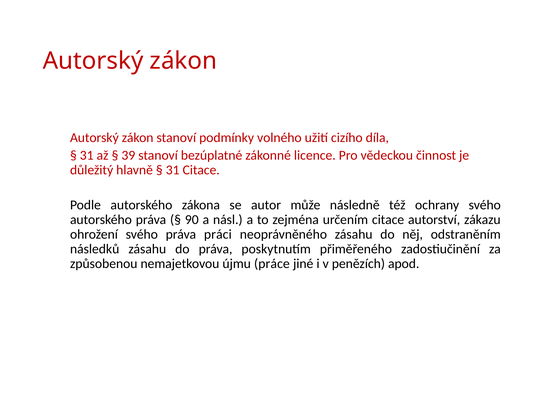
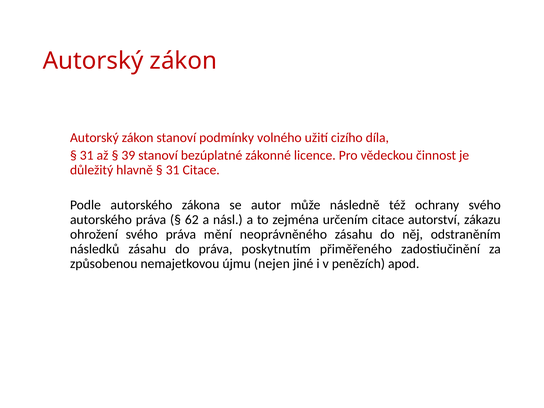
90: 90 -> 62 (192, 220)
práci: práci -> mění (218, 234)
práce: práce -> nejen (272, 264)
